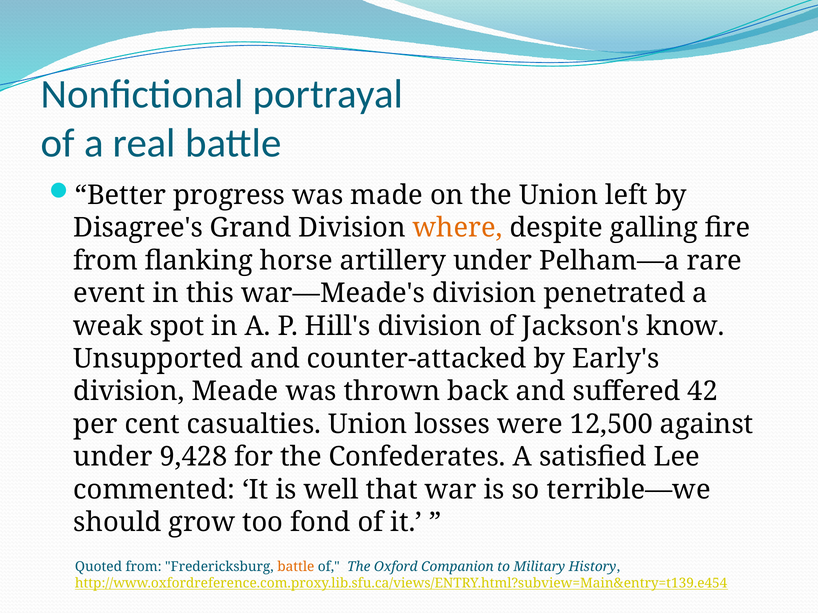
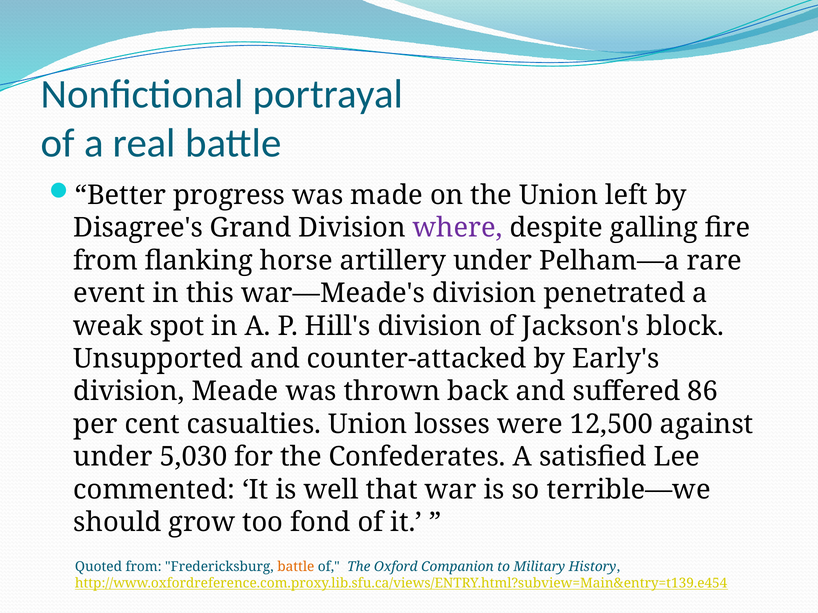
where colour: orange -> purple (458, 228)
know: know -> block (685, 326)
42: 42 -> 86 (703, 392)
9,428: 9,428 -> 5,030 (193, 457)
